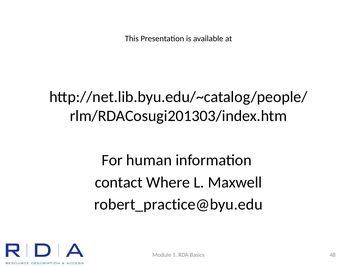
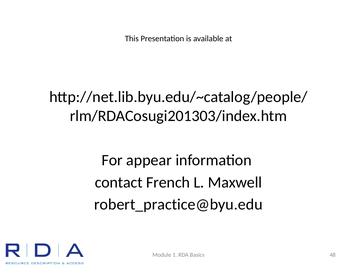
human: human -> appear (149, 161)
Where: Where -> French (168, 183)
